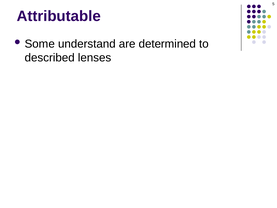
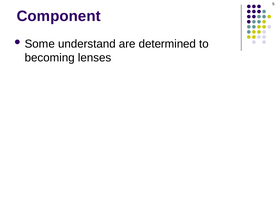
Attributable: Attributable -> Component (59, 16)
described: described -> becoming (50, 58)
